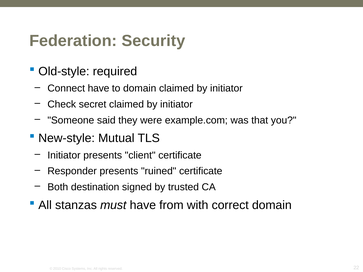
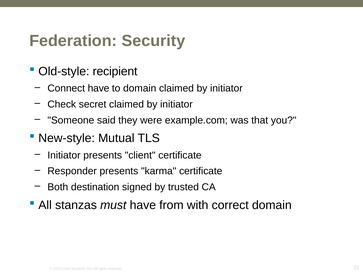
required: required -> recipient (115, 71)
ruined: ruined -> karma (159, 171)
